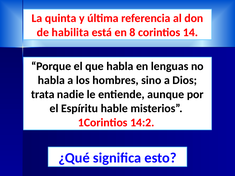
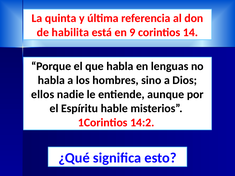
8: 8 -> 9 (132, 32)
trata: trata -> ellos (43, 94)
